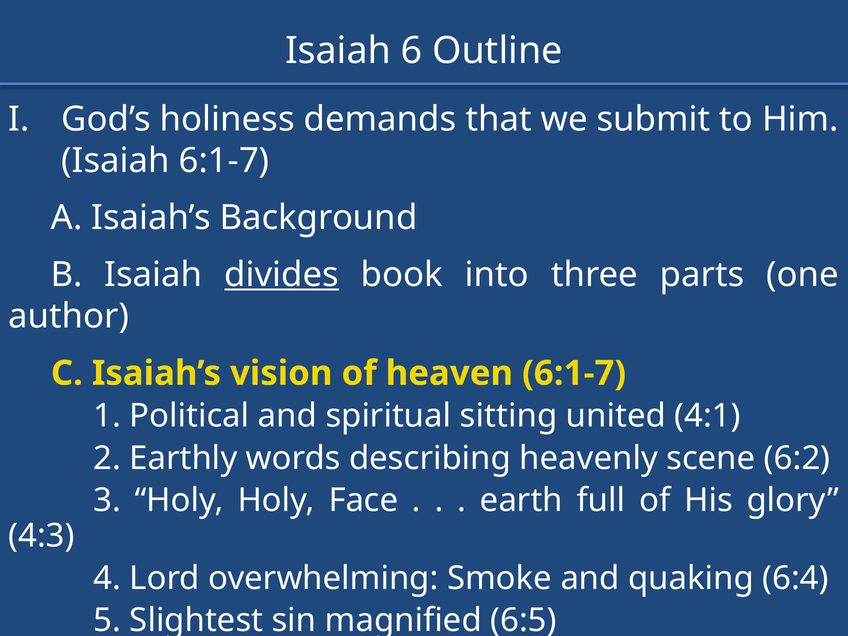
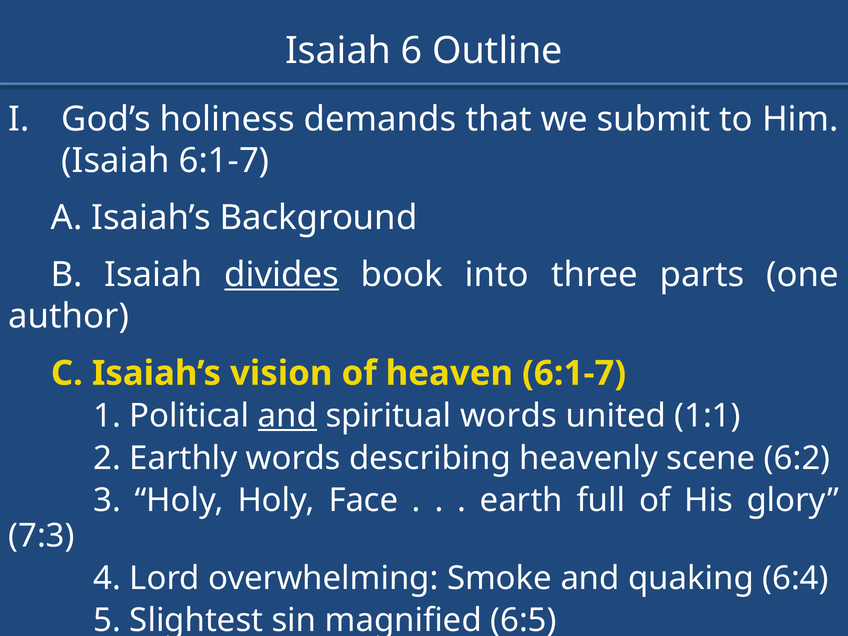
and underline: none -> present (287, 416)
spiritual sitting: sitting -> words (508, 416)
4:1: 4:1 -> 1:1 (708, 416)
4:3: 4:3 -> 7:3 (42, 536)
